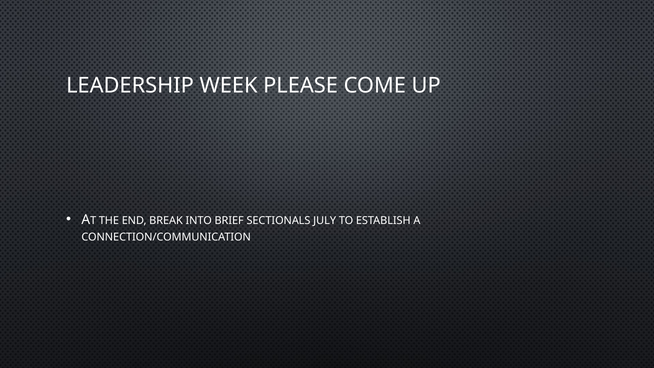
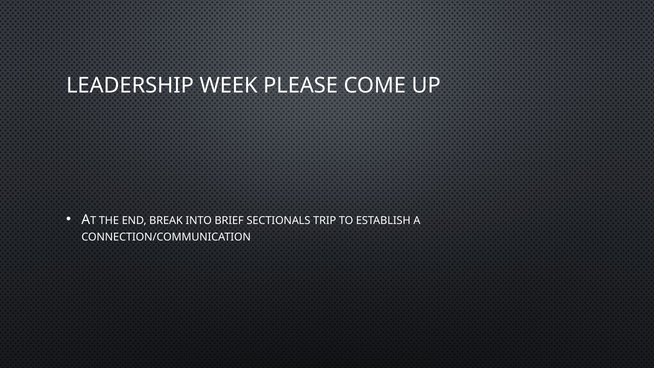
JULY: JULY -> TRIP (325, 221)
